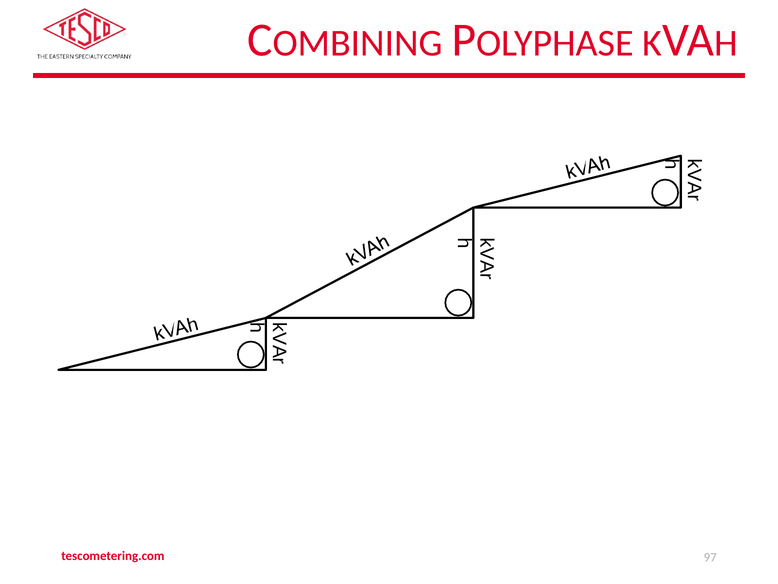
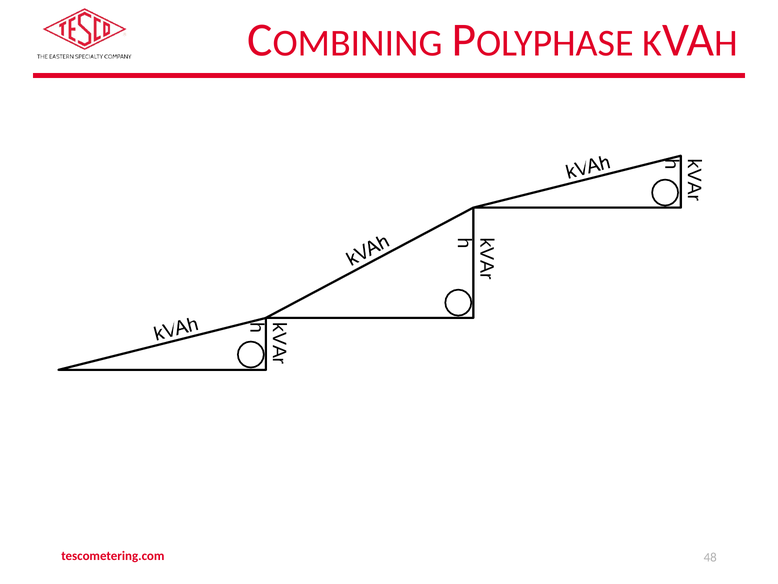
97: 97 -> 48 (710, 557)
